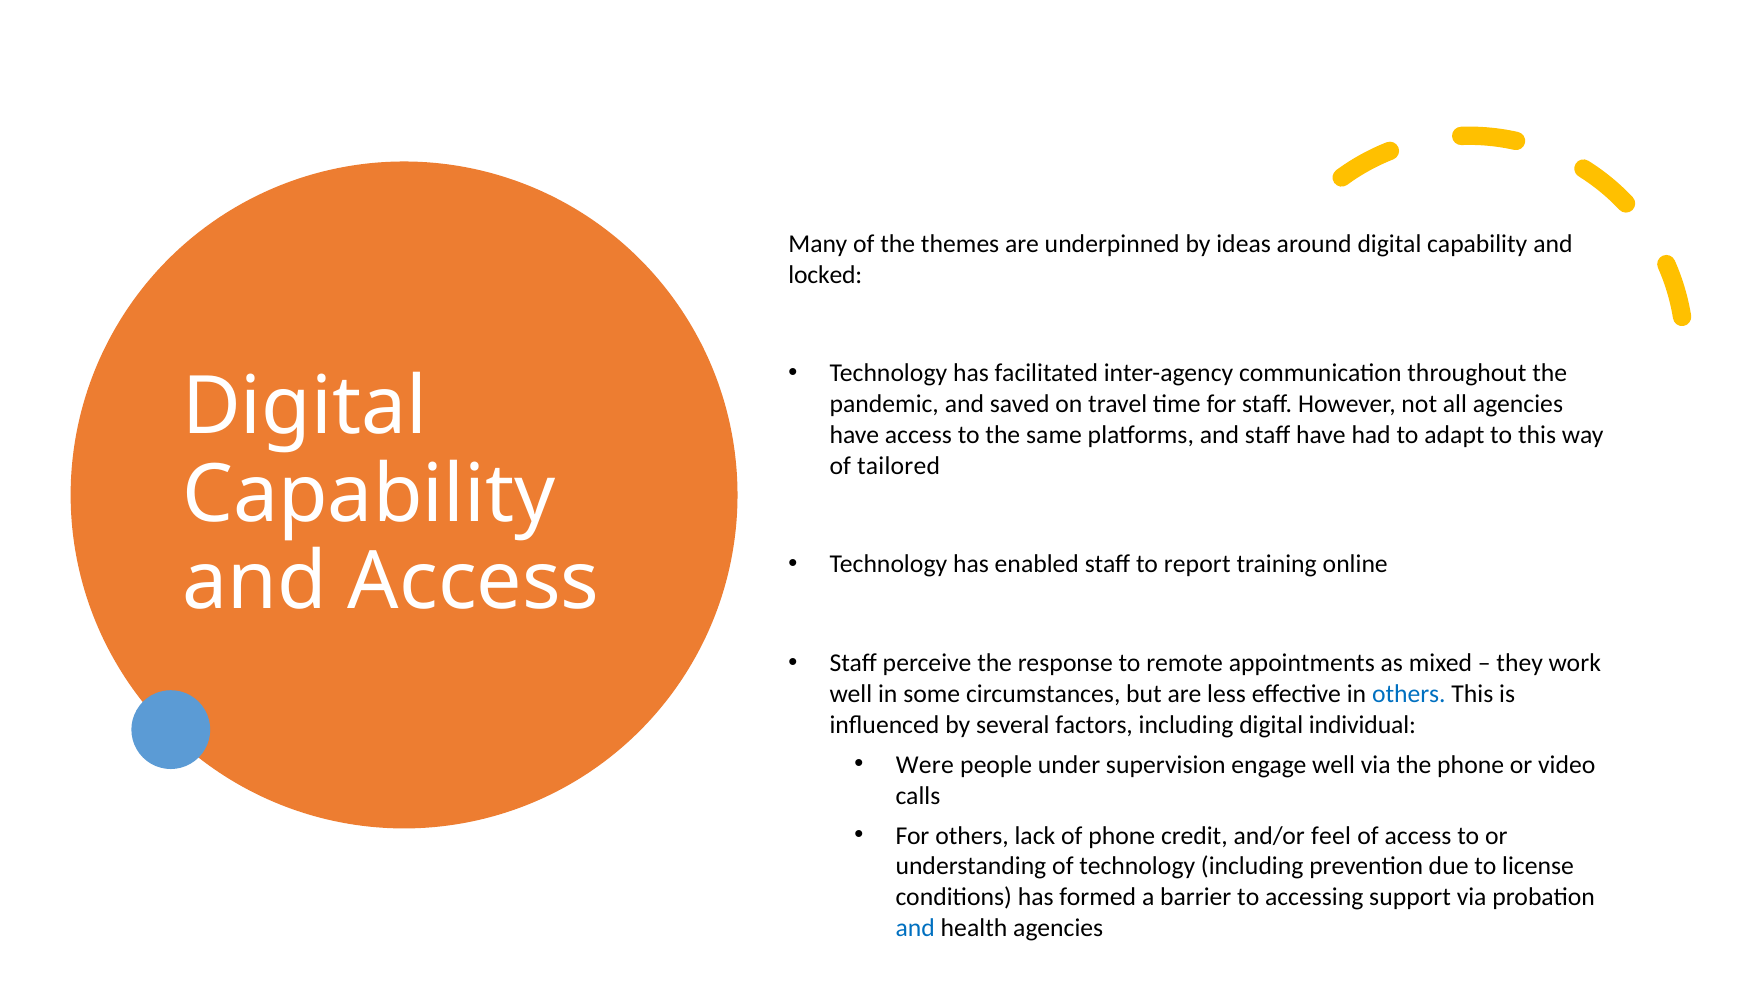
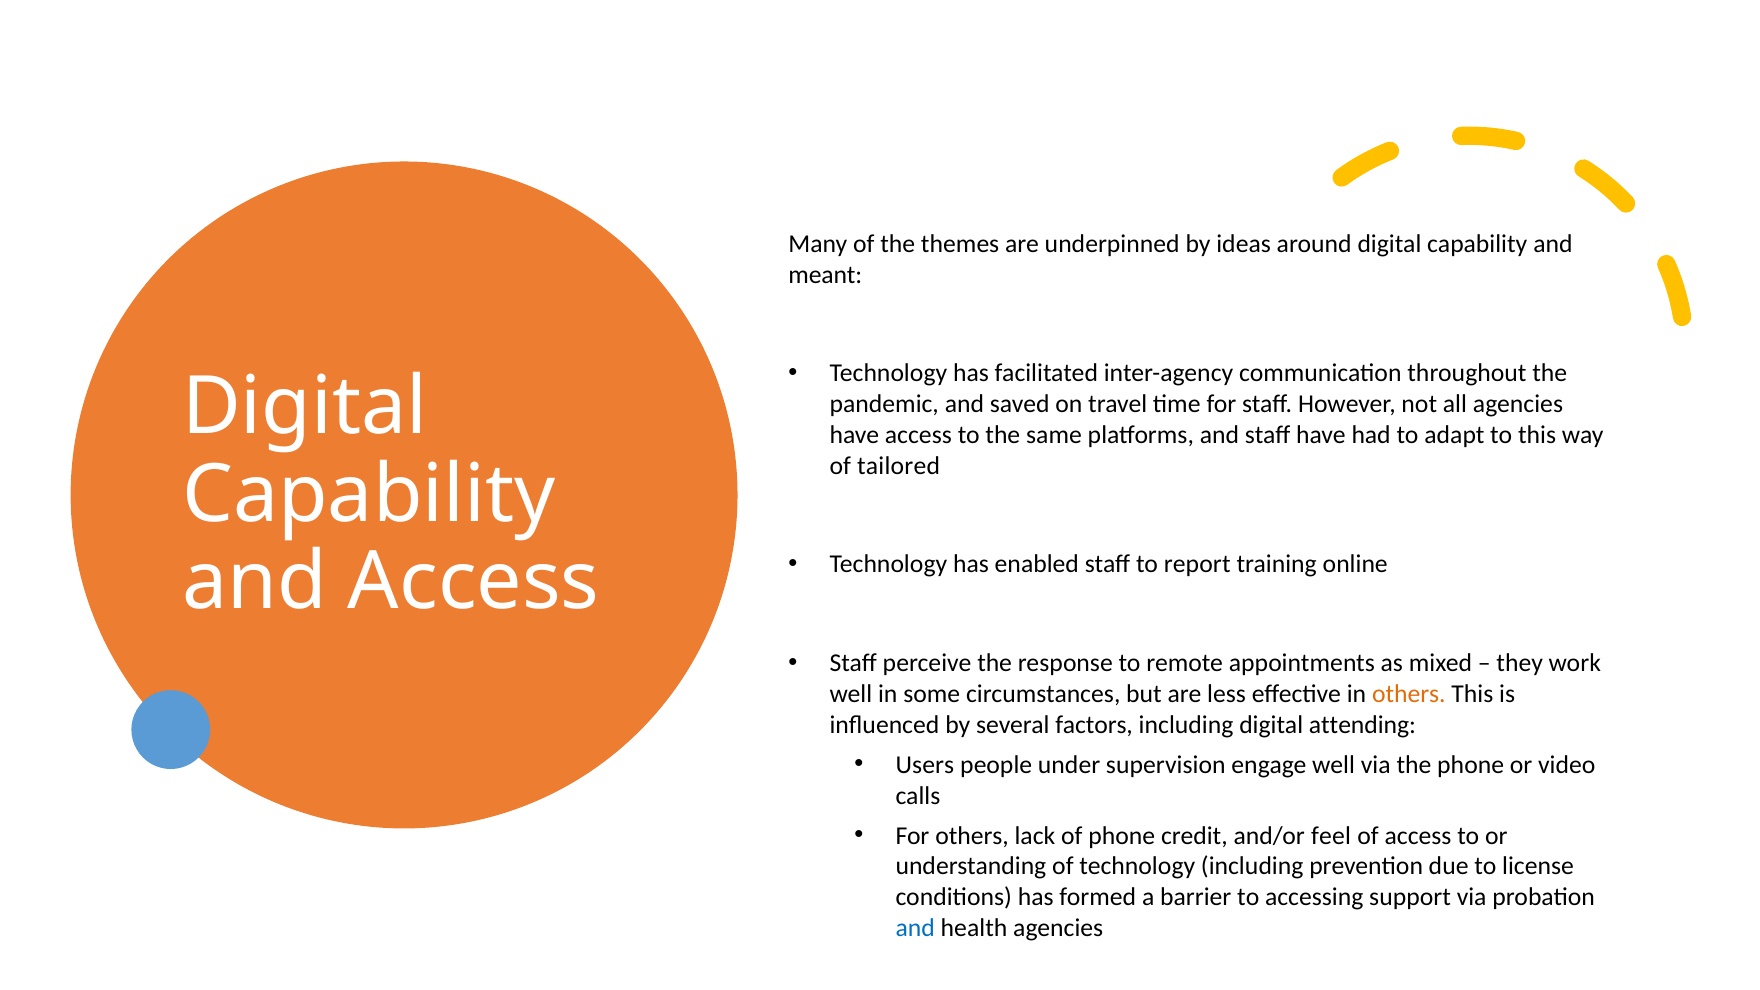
locked: locked -> meant (825, 275)
others colour: blue -> orange (1409, 694)
individual: individual -> attending (1362, 725)
Were: Were -> Users (925, 765)
